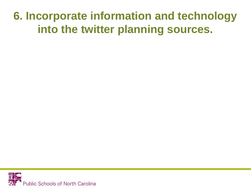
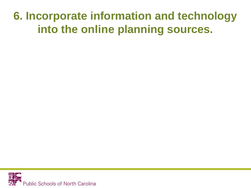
twitter: twitter -> online (98, 29)
